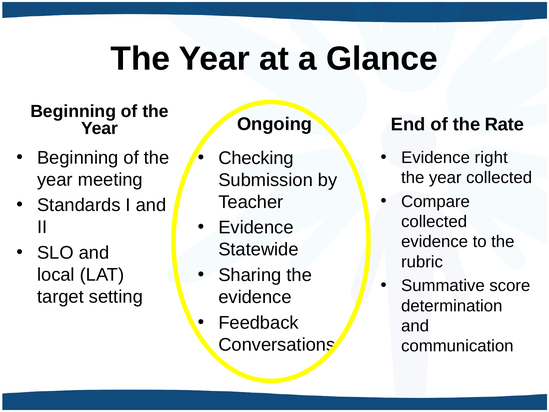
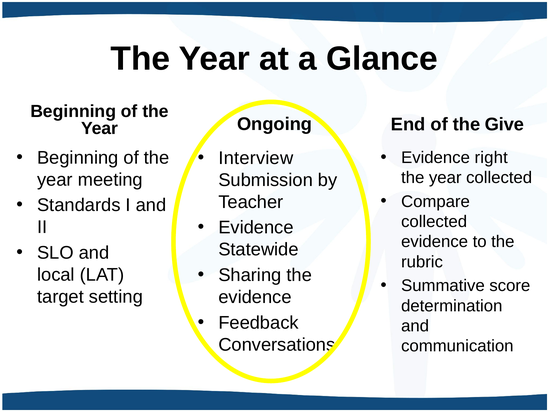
Rate: Rate -> Give (504, 125)
Checking: Checking -> Interview (256, 158)
